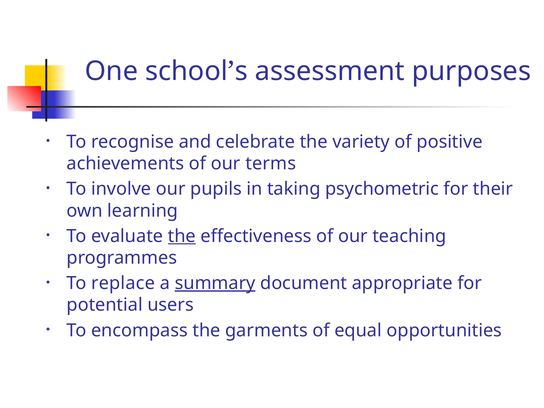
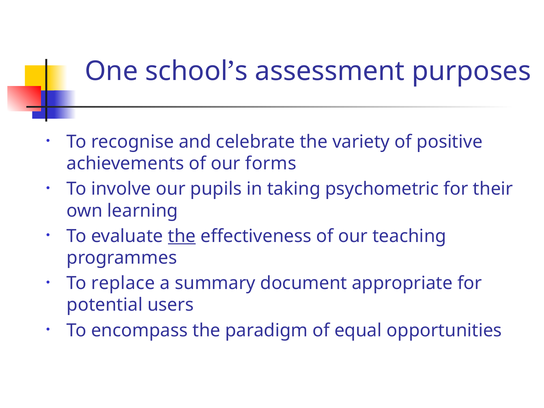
terms: terms -> forms (271, 164)
summary underline: present -> none (215, 283)
garments: garments -> paradigm (266, 330)
